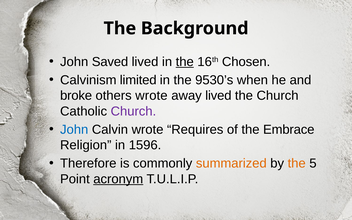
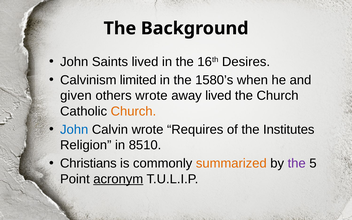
Saved: Saved -> Saints (110, 62)
the underline: present -> none (185, 62)
Chosen: Chosen -> Desires (246, 62)
9530’s: 9530’s -> 1580’s (214, 80)
broke: broke -> given (76, 96)
Church colour: purple -> orange (133, 111)
Embrace: Embrace -> Institutes (289, 130)
1596: 1596 -> 8510 (145, 145)
Therefore: Therefore -> Christians (88, 163)
the colour: orange -> purple (297, 163)
